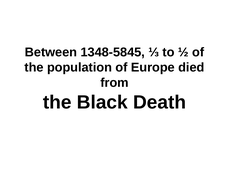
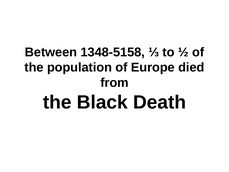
1348-5845: 1348-5845 -> 1348-5158 (113, 52)
